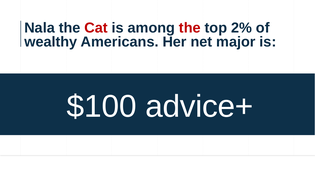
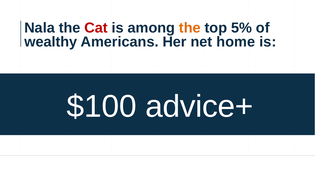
the colour: red -> orange (190, 28)
2%: 2% -> 5% (242, 28)
major: major -> home (236, 42)
